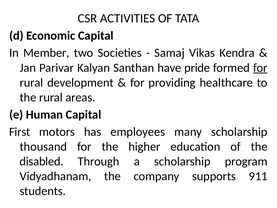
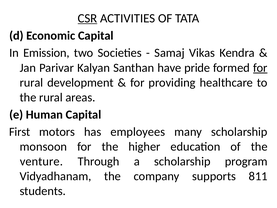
CSR underline: none -> present (87, 18)
Member: Member -> Emission (46, 53)
thousand: thousand -> monsoon (43, 147)
disabled: disabled -> venture (41, 161)
911: 911 -> 811 (258, 176)
